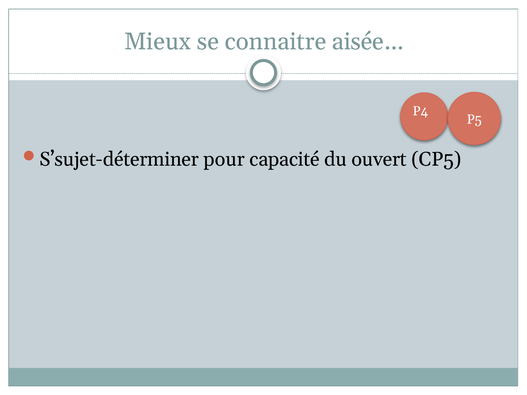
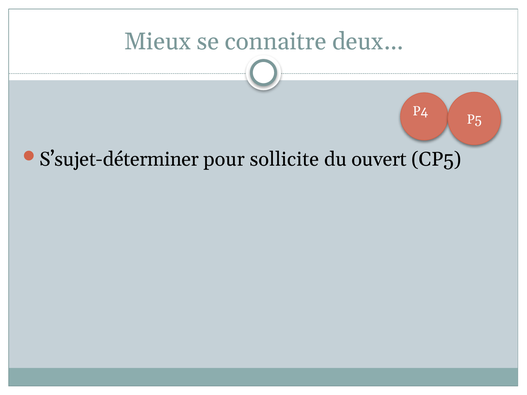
aisée…: aisée… -> deux… (367, 41)
capacité: capacité -> sollicite (284, 159)
